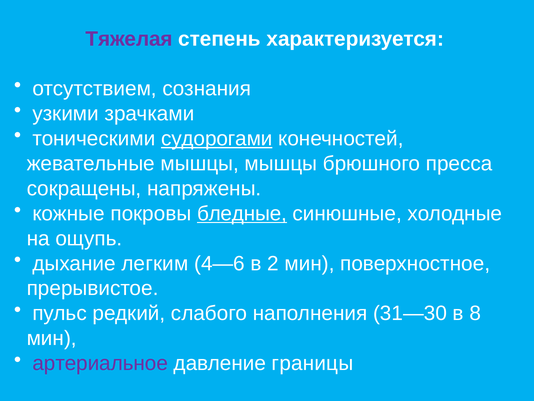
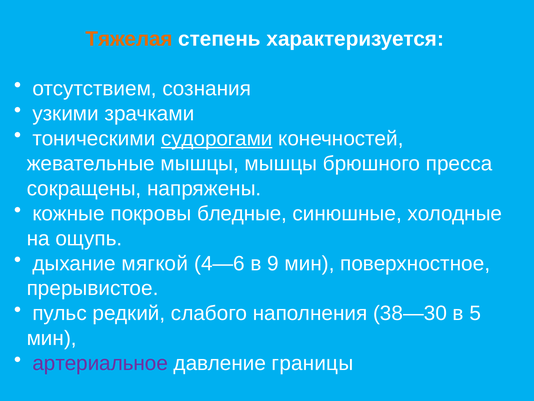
Тяжелая colour: purple -> orange (129, 39)
бледные underline: present -> none (242, 213)
легким: легким -> мягкой (155, 263)
2: 2 -> 9 (273, 263)
31—30: 31—30 -> 38—30 (410, 313)
8: 8 -> 5 (475, 313)
